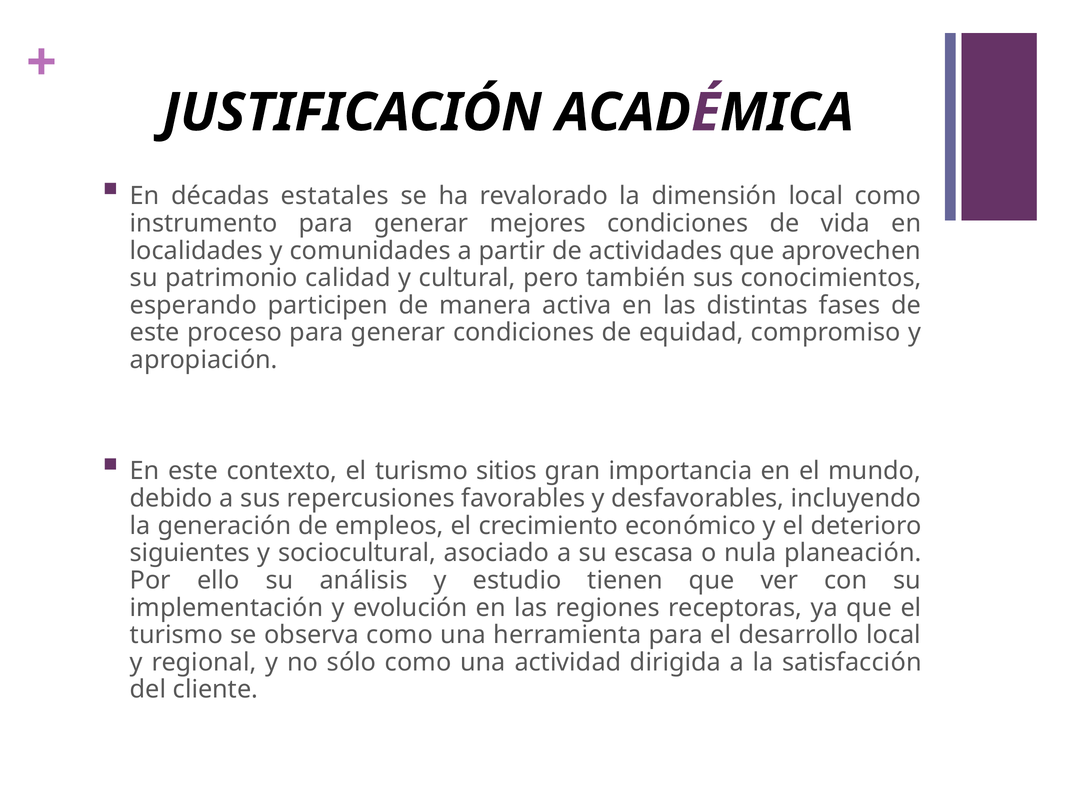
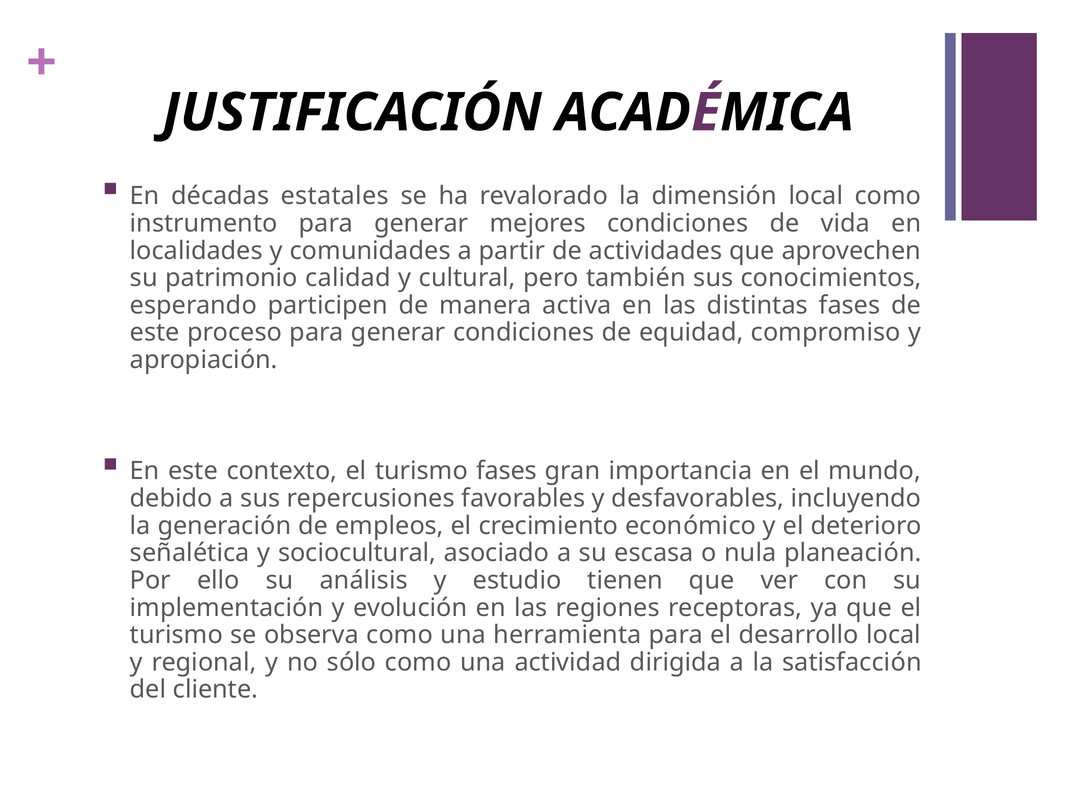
turismo sitios: sitios -> fases (506, 471)
siguientes: siguientes -> señalética (190, 553)
